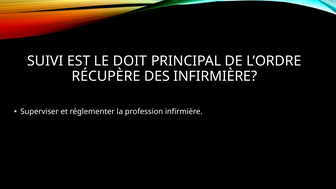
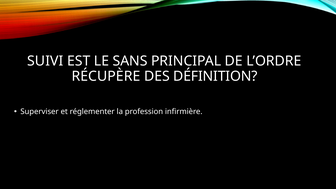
DOIT: DOIT -> SANS (130, 61)
DES INFIRMIÈRE: INFIRMIÈRE -> DÉFINITION (215, 76)
